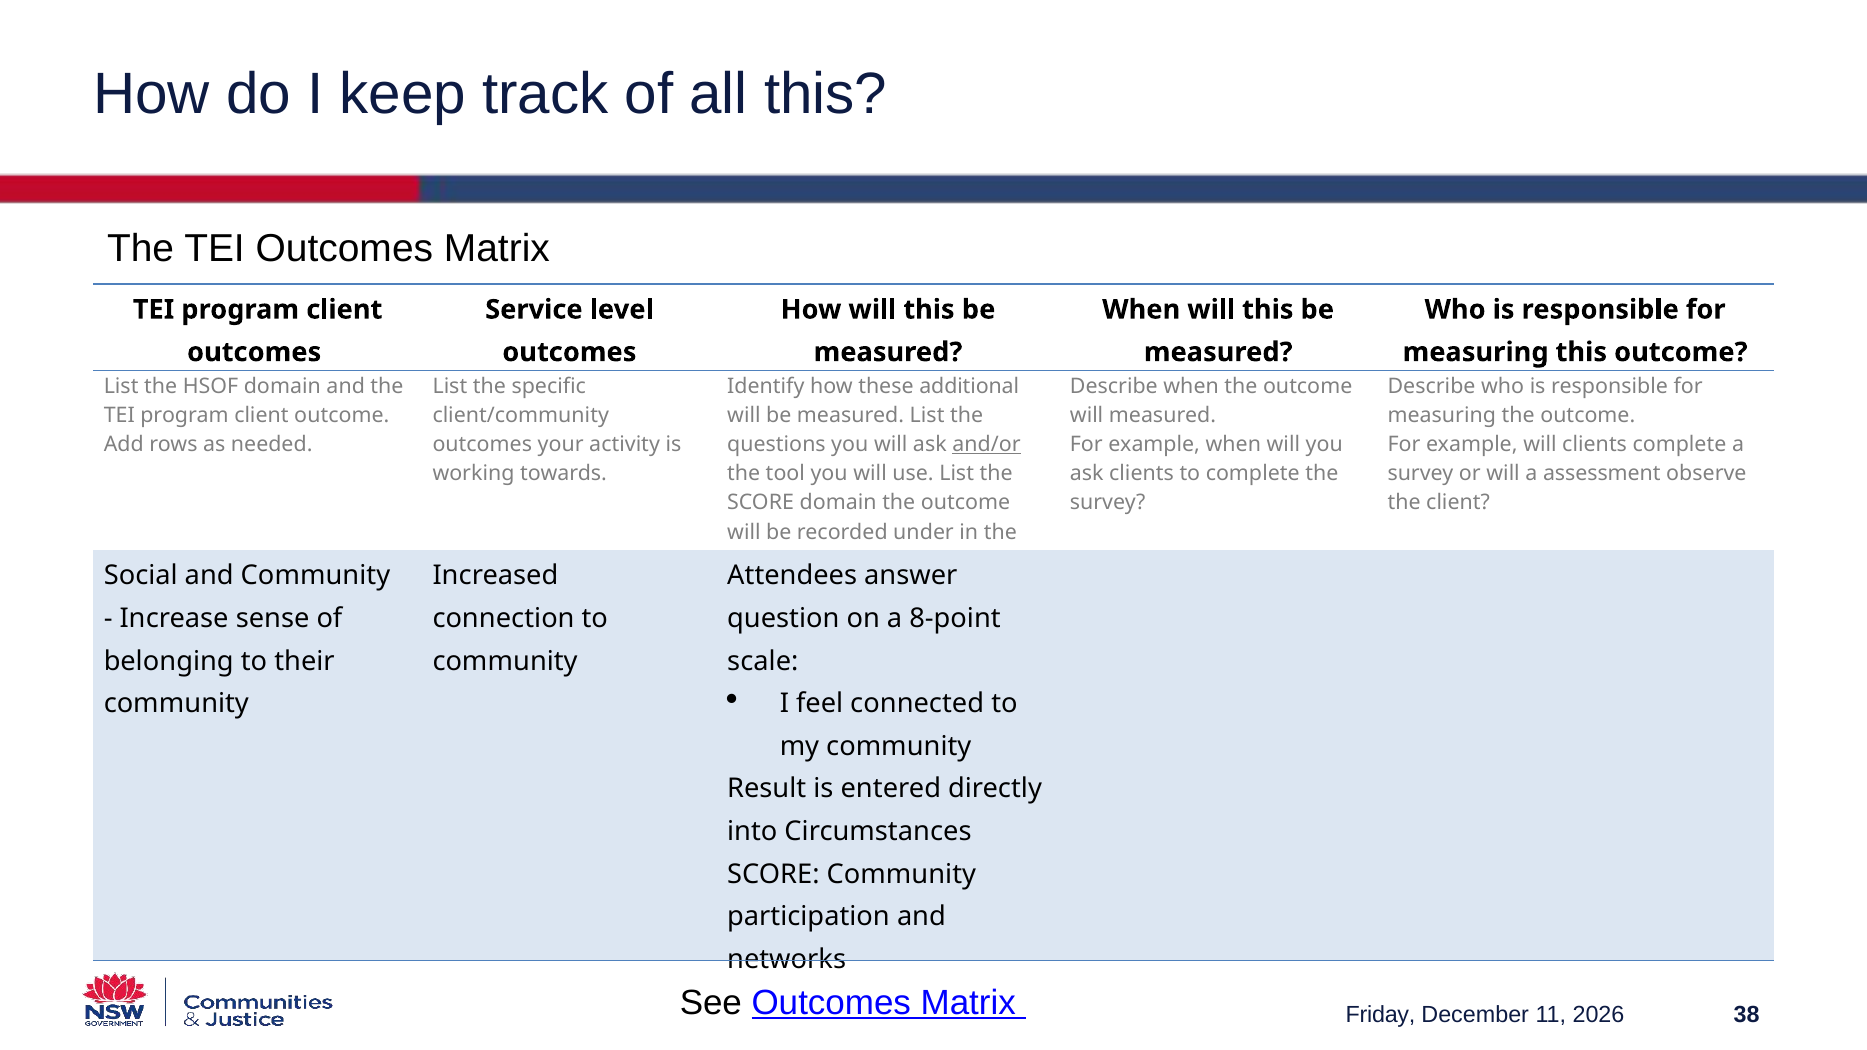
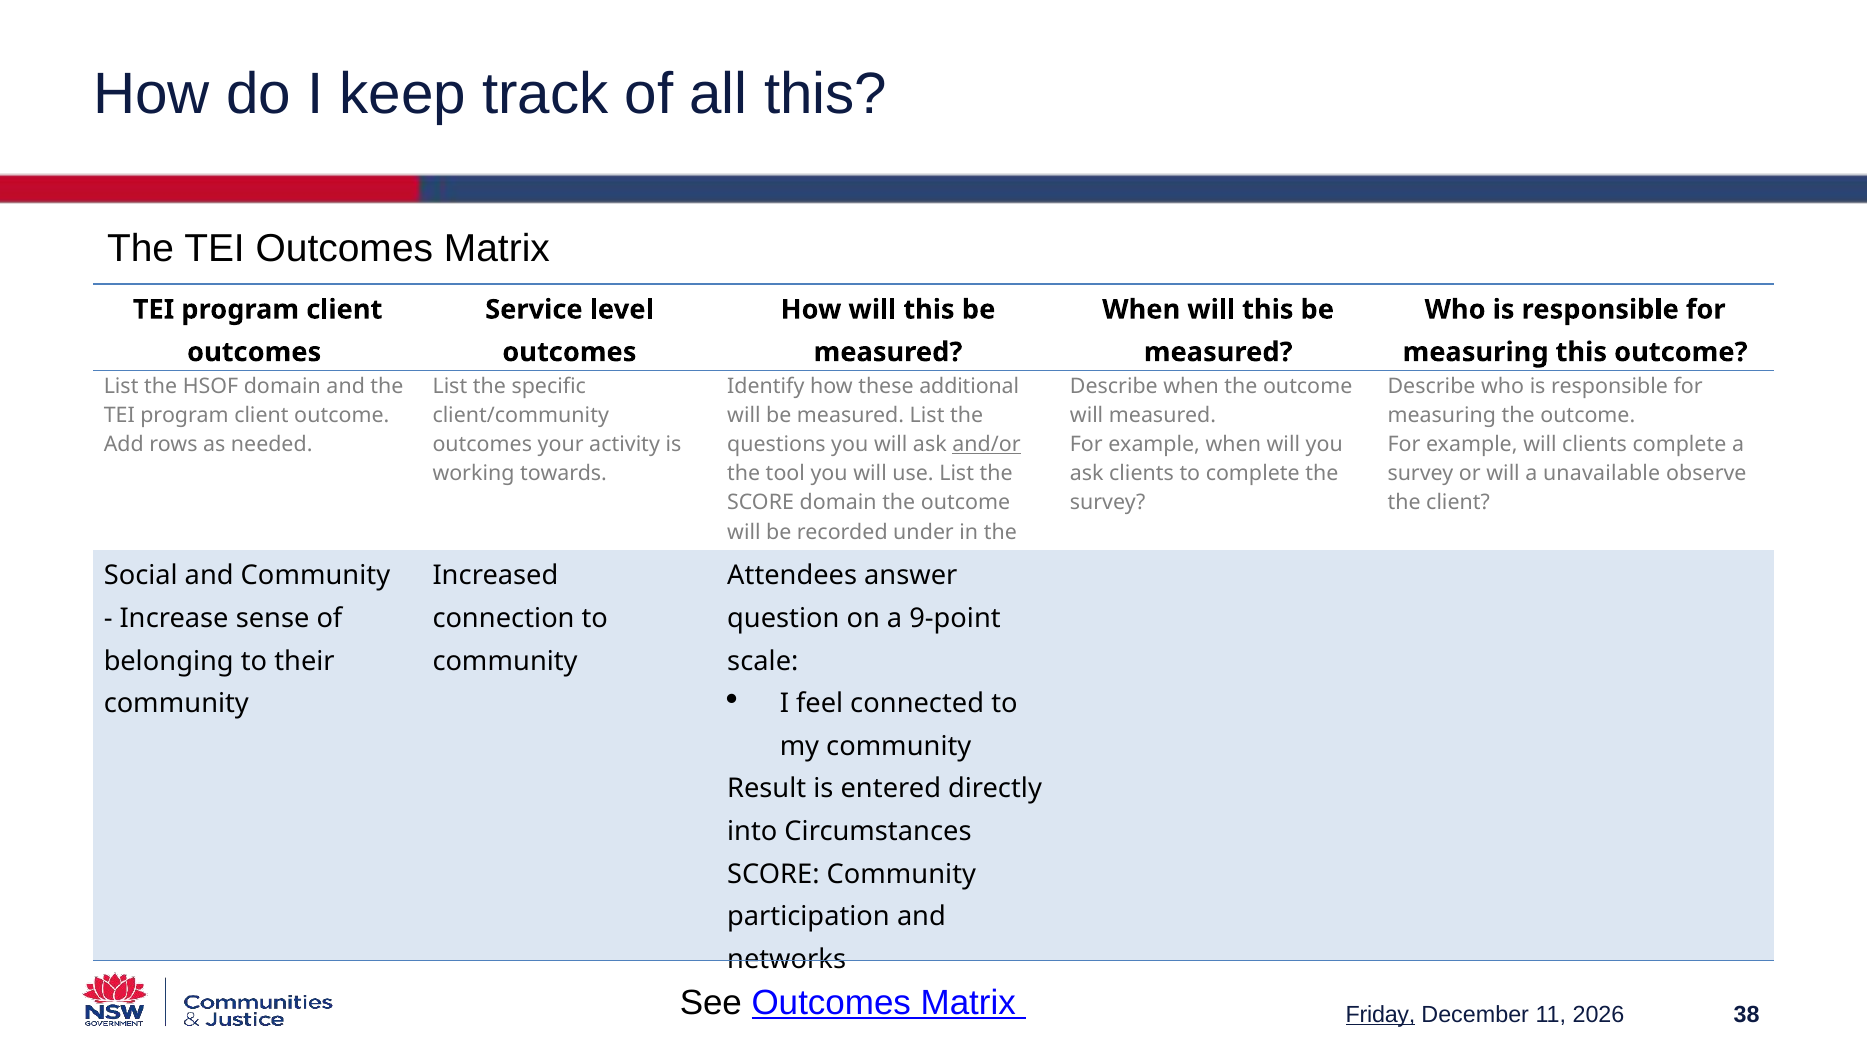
assessment: assessment -> unavailable (1602, 474)
8-point: 8-point -> 9-point (955, 619)
Friday underline: none -> present (1380, 1015)
